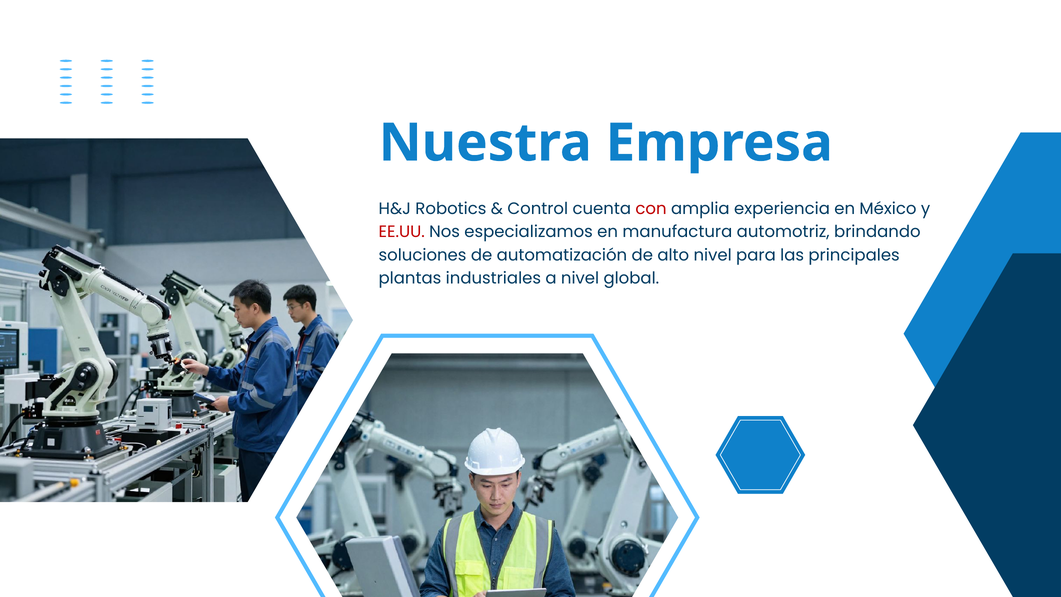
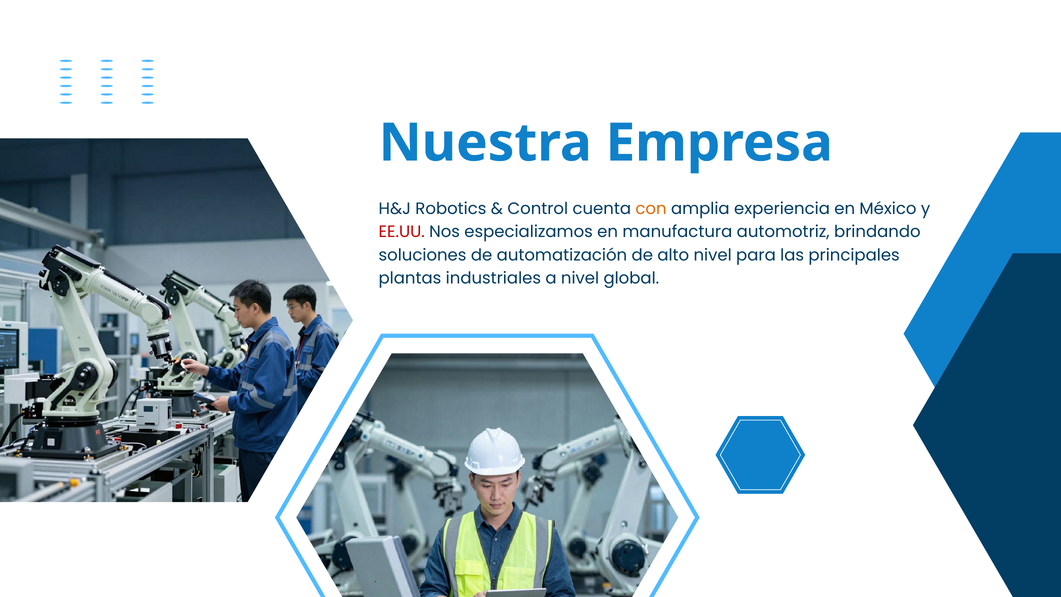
con colour: red -> orange (651, 209)
